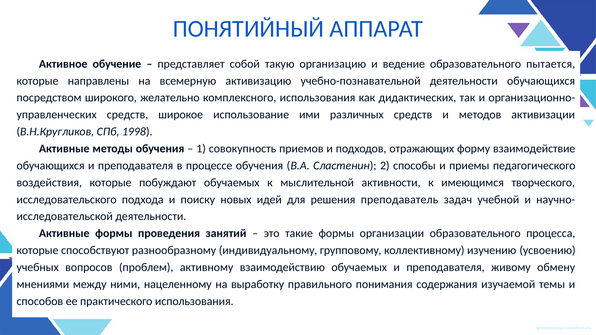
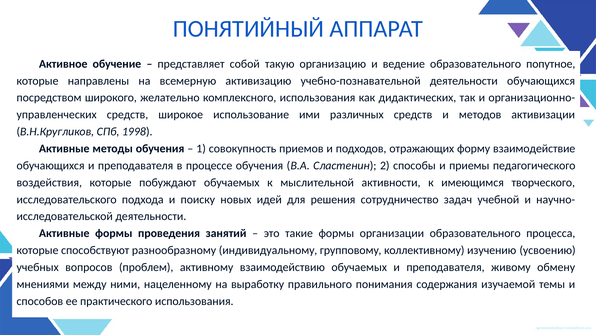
пытается: пытается -> попутное (551, 64)
преподаватель: преподаватель -> сотрудничество (400, 200)
